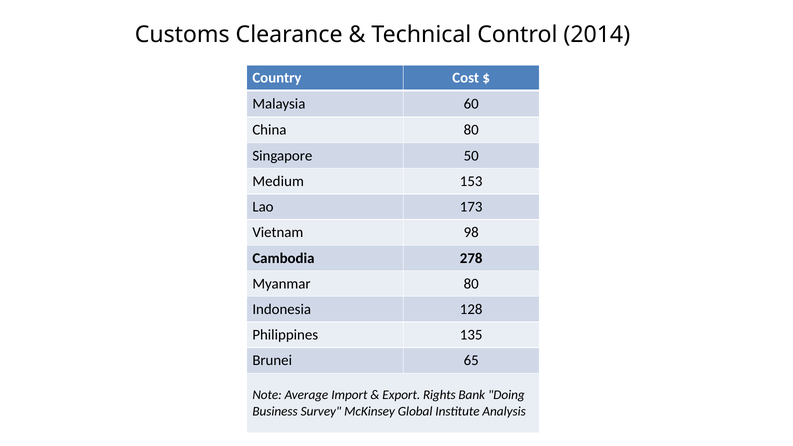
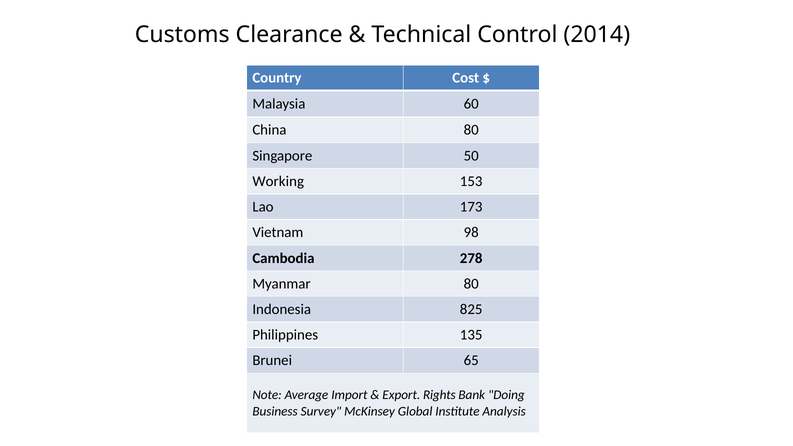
Medium: Medium -> Working (278, 181)
128: 128 -> 825 (471, 309)
